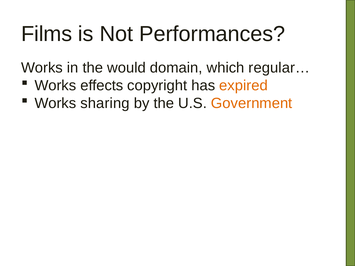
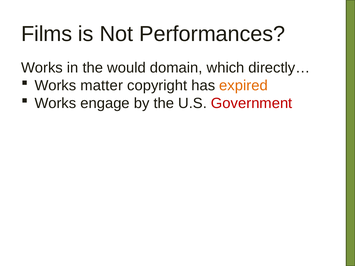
regular…: regular… -> directly… (279, 68)
effects: effects -> matter (102, 86)
sharing: sharing -> engage (105, 103)
Government colour: orange -> red (252, 103)
